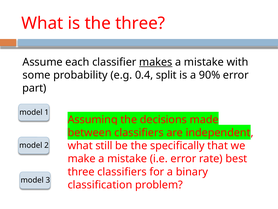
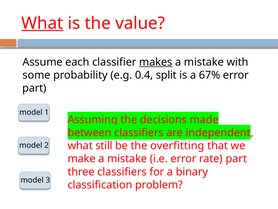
What underline: none -> present (42, 23)
the three: three -> value (140, 23)
90%: 90% -> 67% (210, 75)
specifically: specifically -> overfitting (177, 145)
rate best: best -> part (236, 158)
